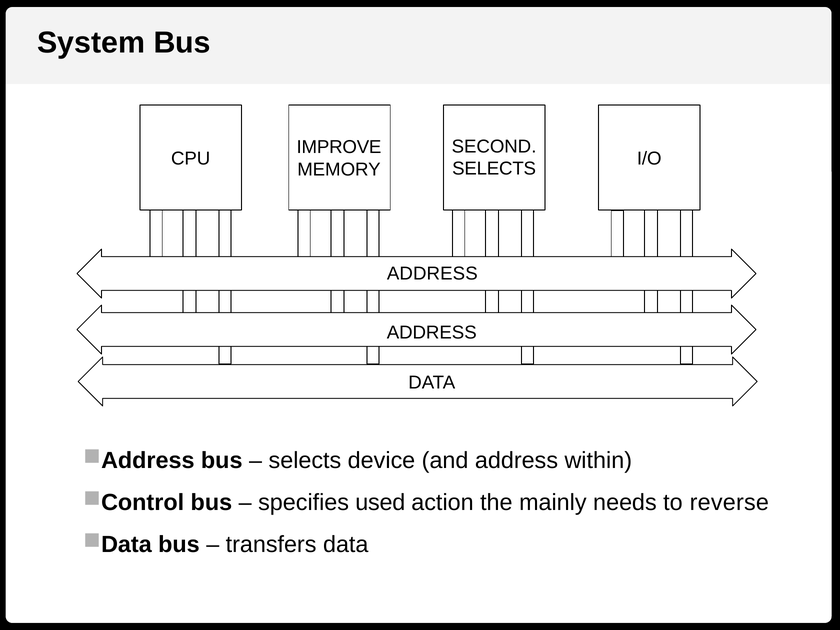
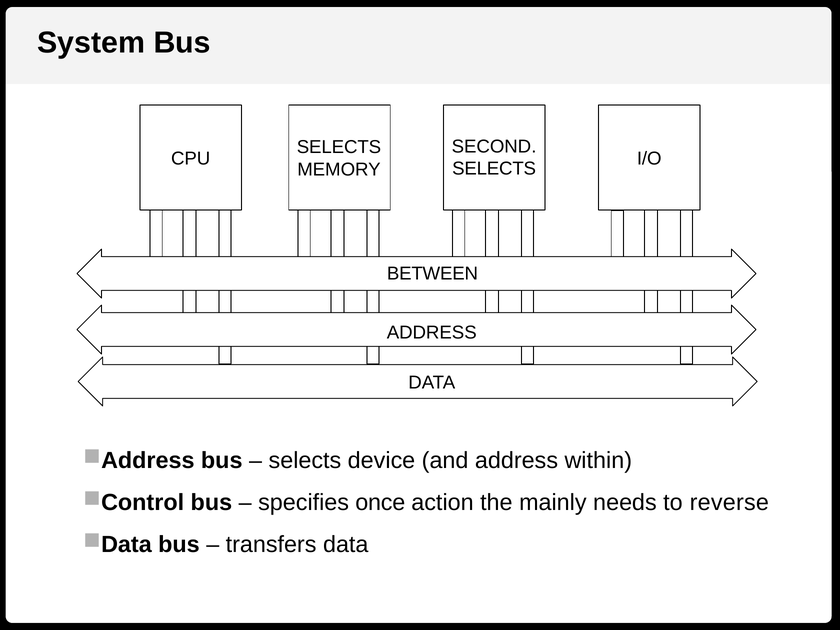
IMPROVE: IMPROVE -> SELECTS (339, 147)
ADDRESS: ADDRESS -> BETWEEN (432, 274)
used: used -> once (380, 503)
